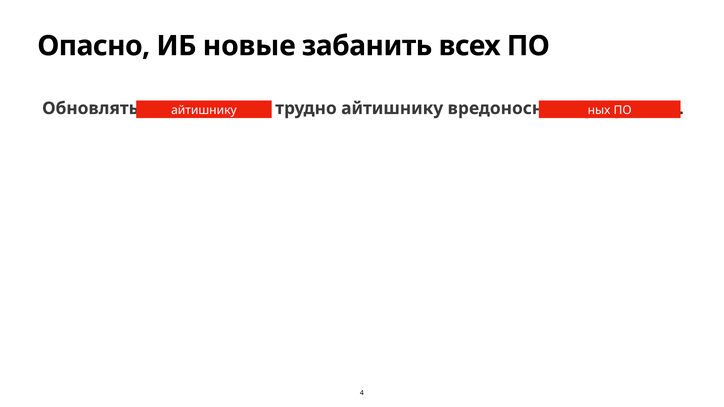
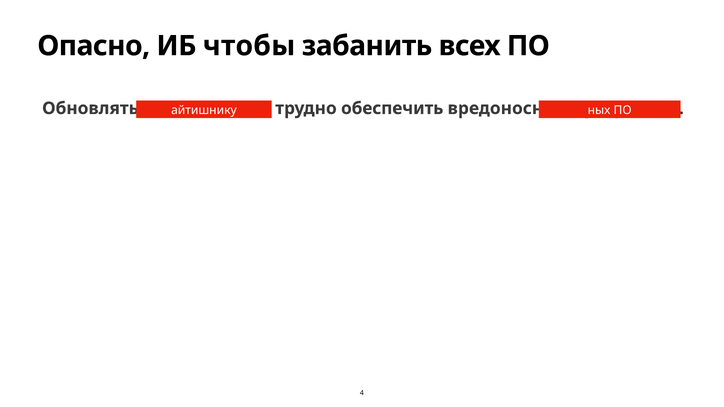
новые: новые -> чтобы (249, 46)
трудно айтишнику: айтишнику -> обеспечить (392, 108)
